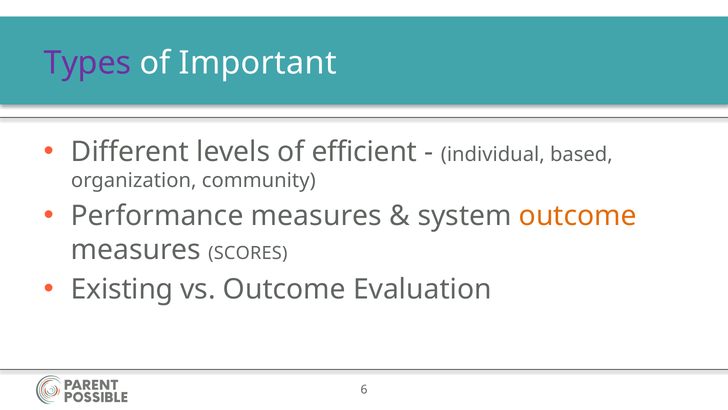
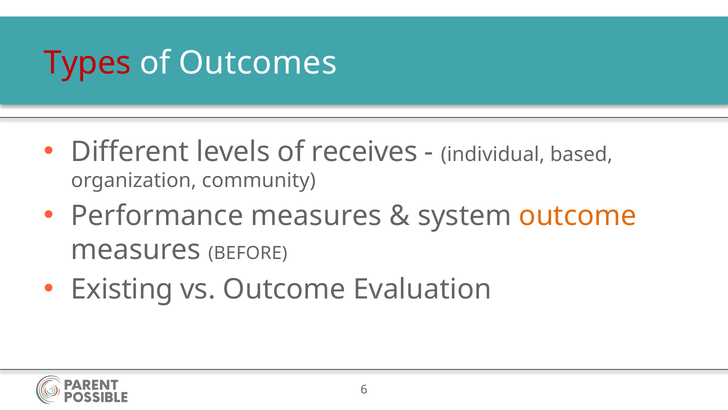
Types colour: purple -> red (88, 63)
Important: Important -> Outcomes (258, 63)
efficient: efficient -> receives (364, 152)
SCORES: SCORES -> BEFORE (248, 253)
